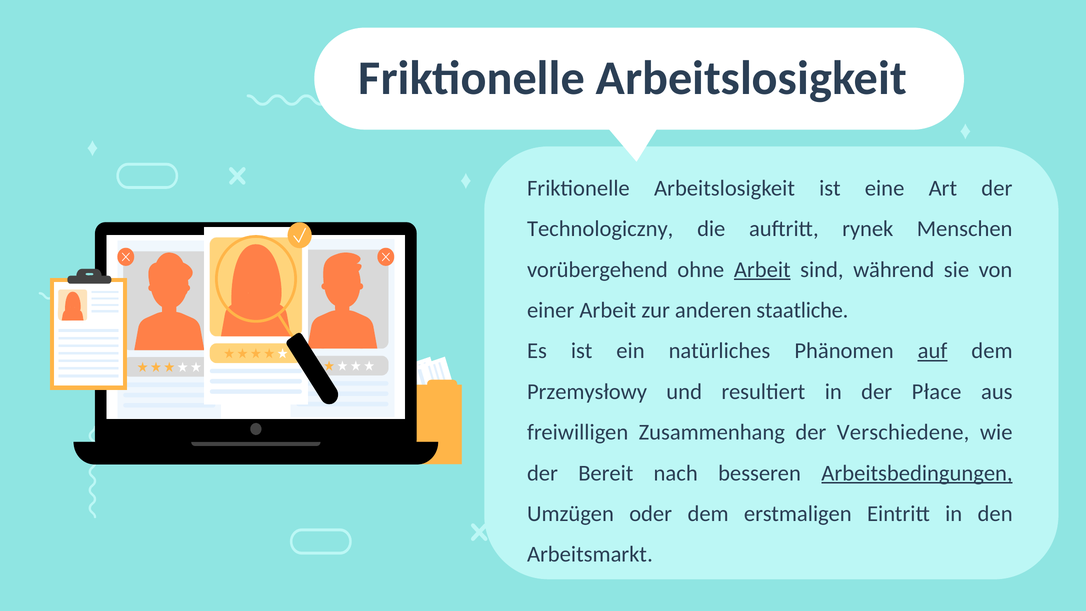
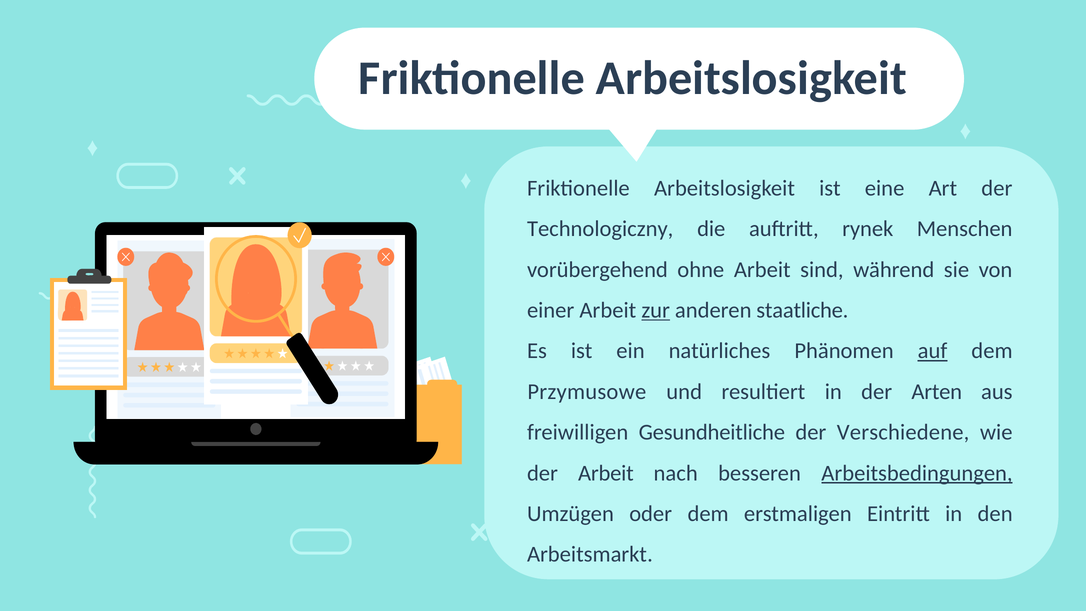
Arbeit underline: present -> none (762, 270)
zur underline: none -> present (656, 310)
Przemysłowy: Przemysłowy -> Przymusowe (587, 392)
Płace: Płace -> Arten (937, 392)
Zusammenhang: Zusammenhang -> Gesundheitliche (712, 432)
der Bereit: Bereit -> Arbeit (606, 473)
